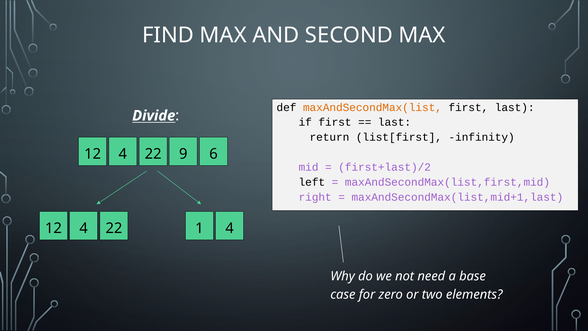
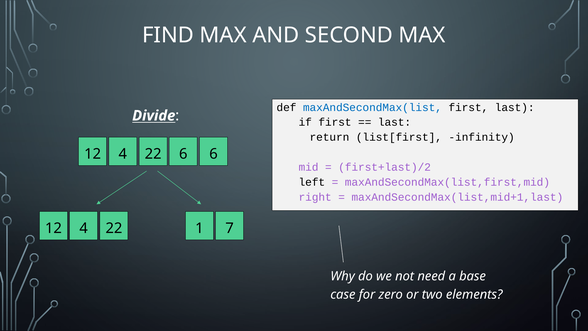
maxAndSecondMax(list colour: orange -> blue (372, 107)
22 9: 9 -> 6 (183, 154)
1 4: 4 -> 7 (230, 228)
